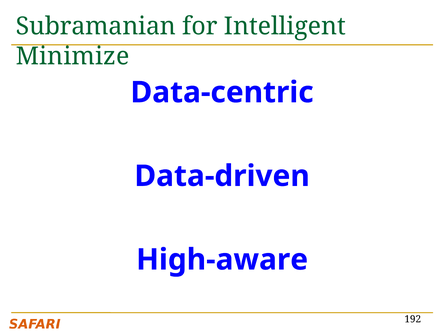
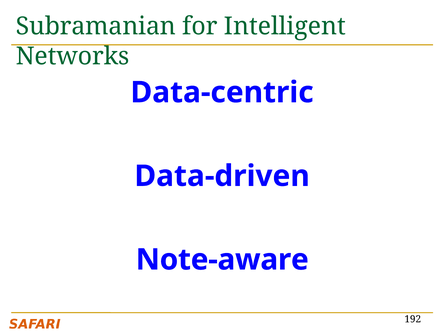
Minimize: Minimize -> Networks (73, 56)
High-aware: High-aware -> Note-aware (222, 260)
